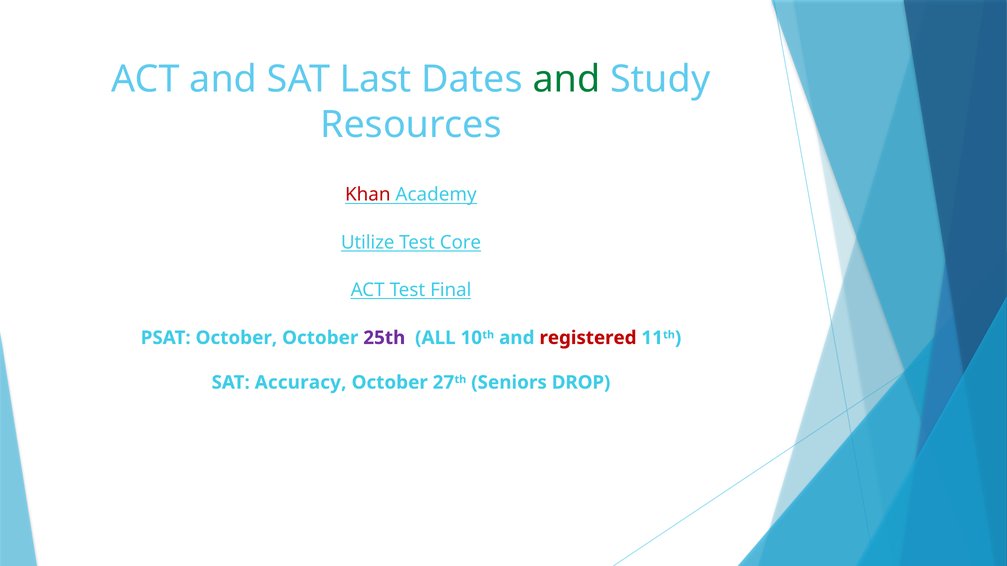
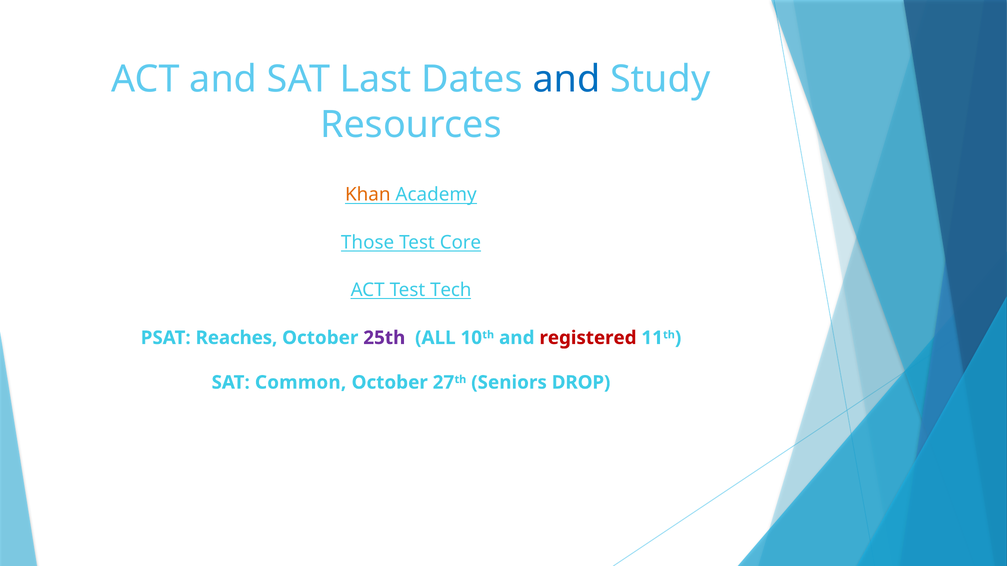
and colour: green -> blue (566, 79)
Khan colour: red -> orange (368, 195)
Utilize: Utilize -> Those (368, 243)
Final: Final -> Tech (451, 290)
PSAT October: October -> Reaches (236, 338)
Accuracy: Accuracy -> Common (301, 383)
